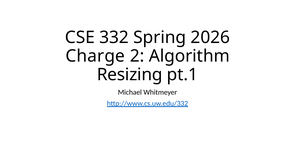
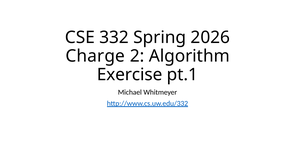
Resizing: Resizing -> Exercise (130, 75)
